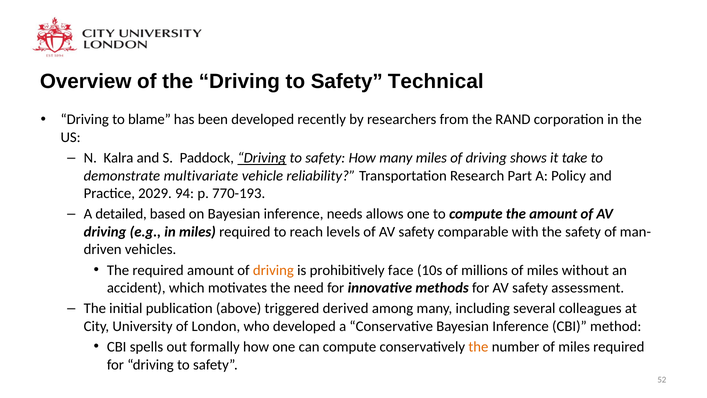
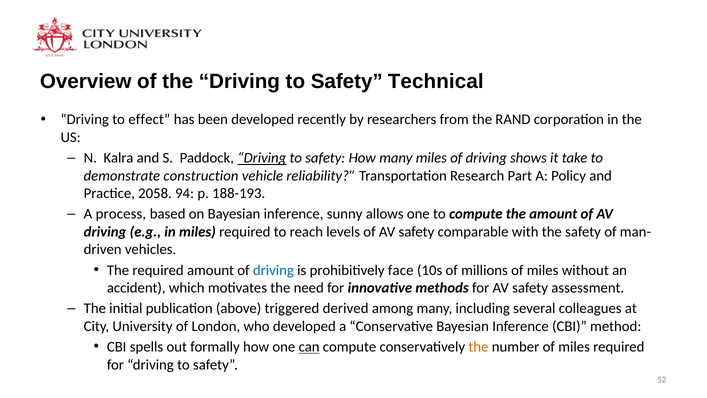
blame: blame -> effect (149, 120)
multivariate: multivariate -> construction (201, 176)
2029: 2029 -> 2058 (155, 193)
770-193: 770-193 -> 188-193 (239, 193)
detailed: detailed -> process (121, 214)
needs: needs -> sunny (345, 214)
driving colour: orange -> blue (273, 270)
can underline: none -> present (309, 347)
